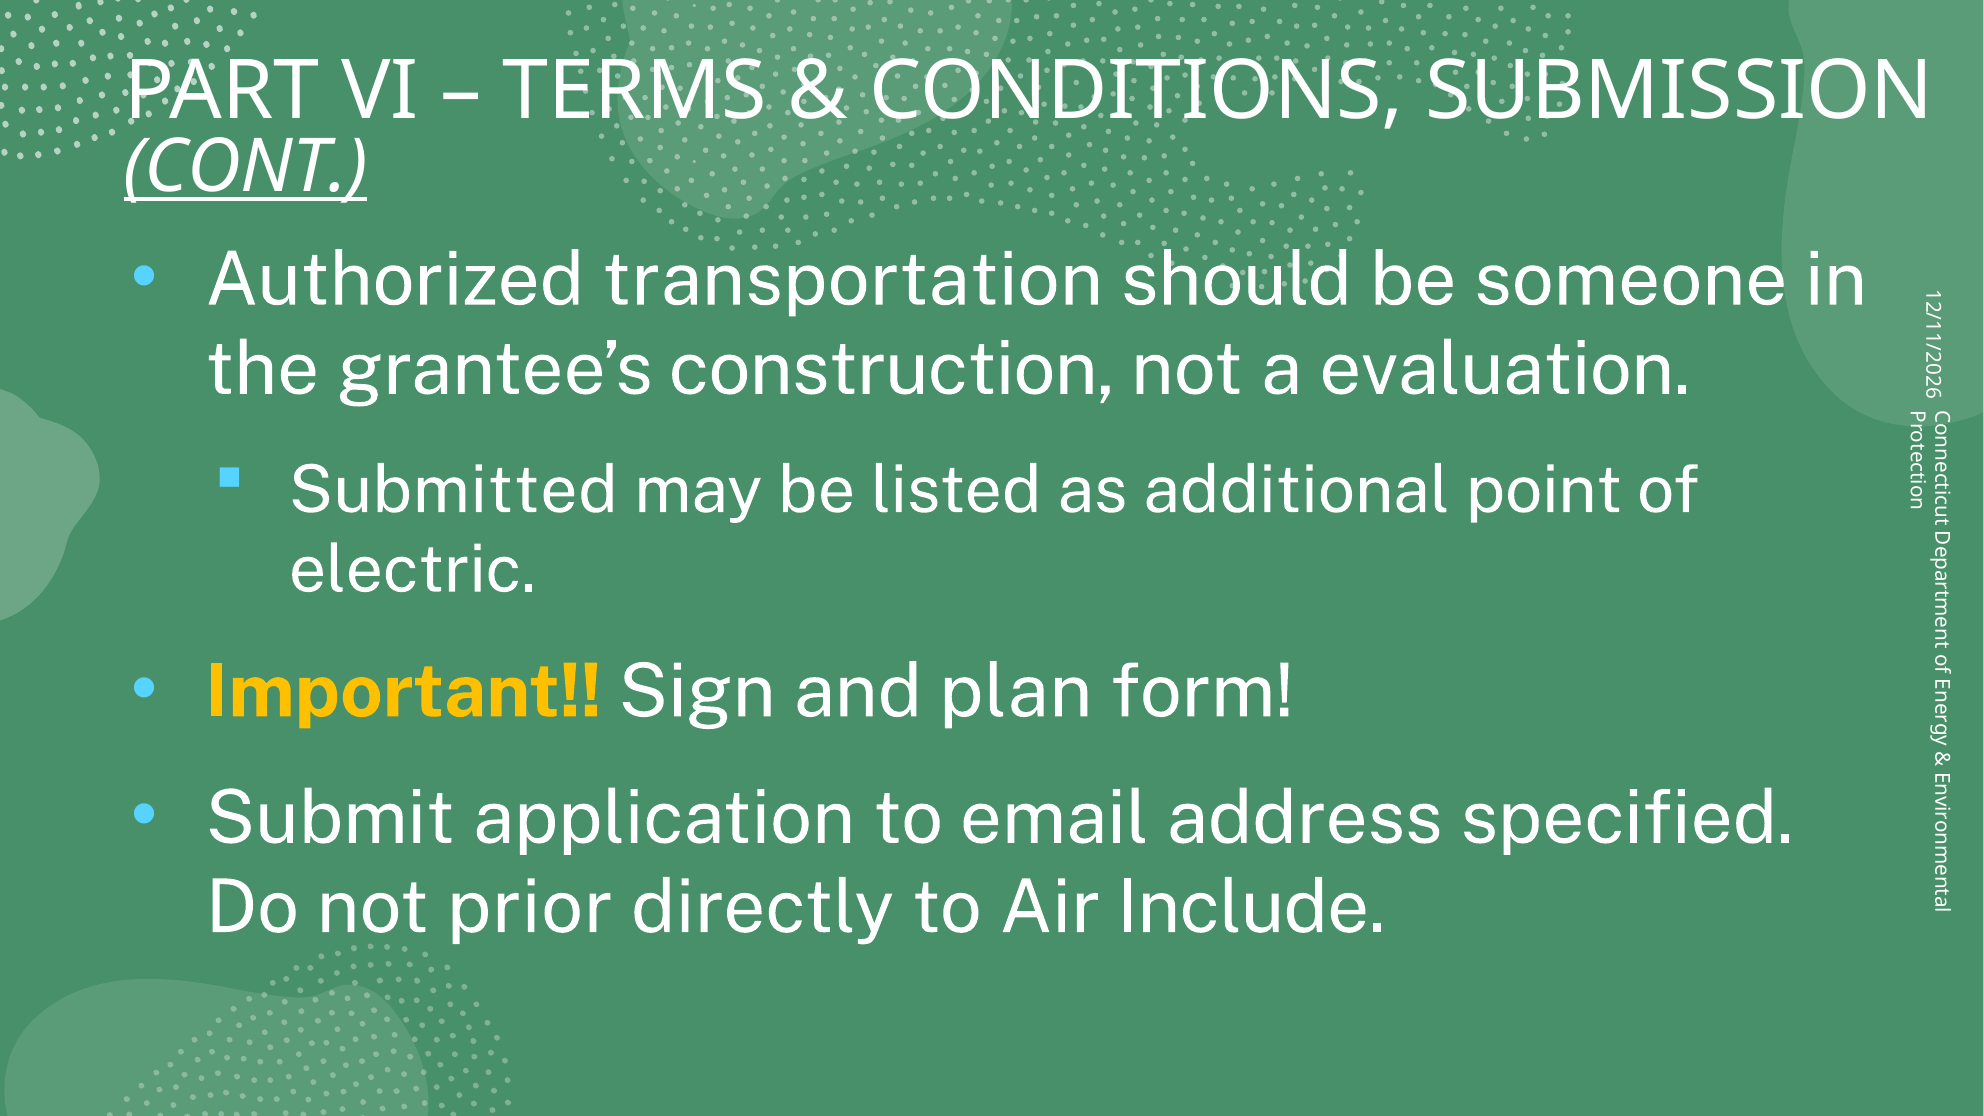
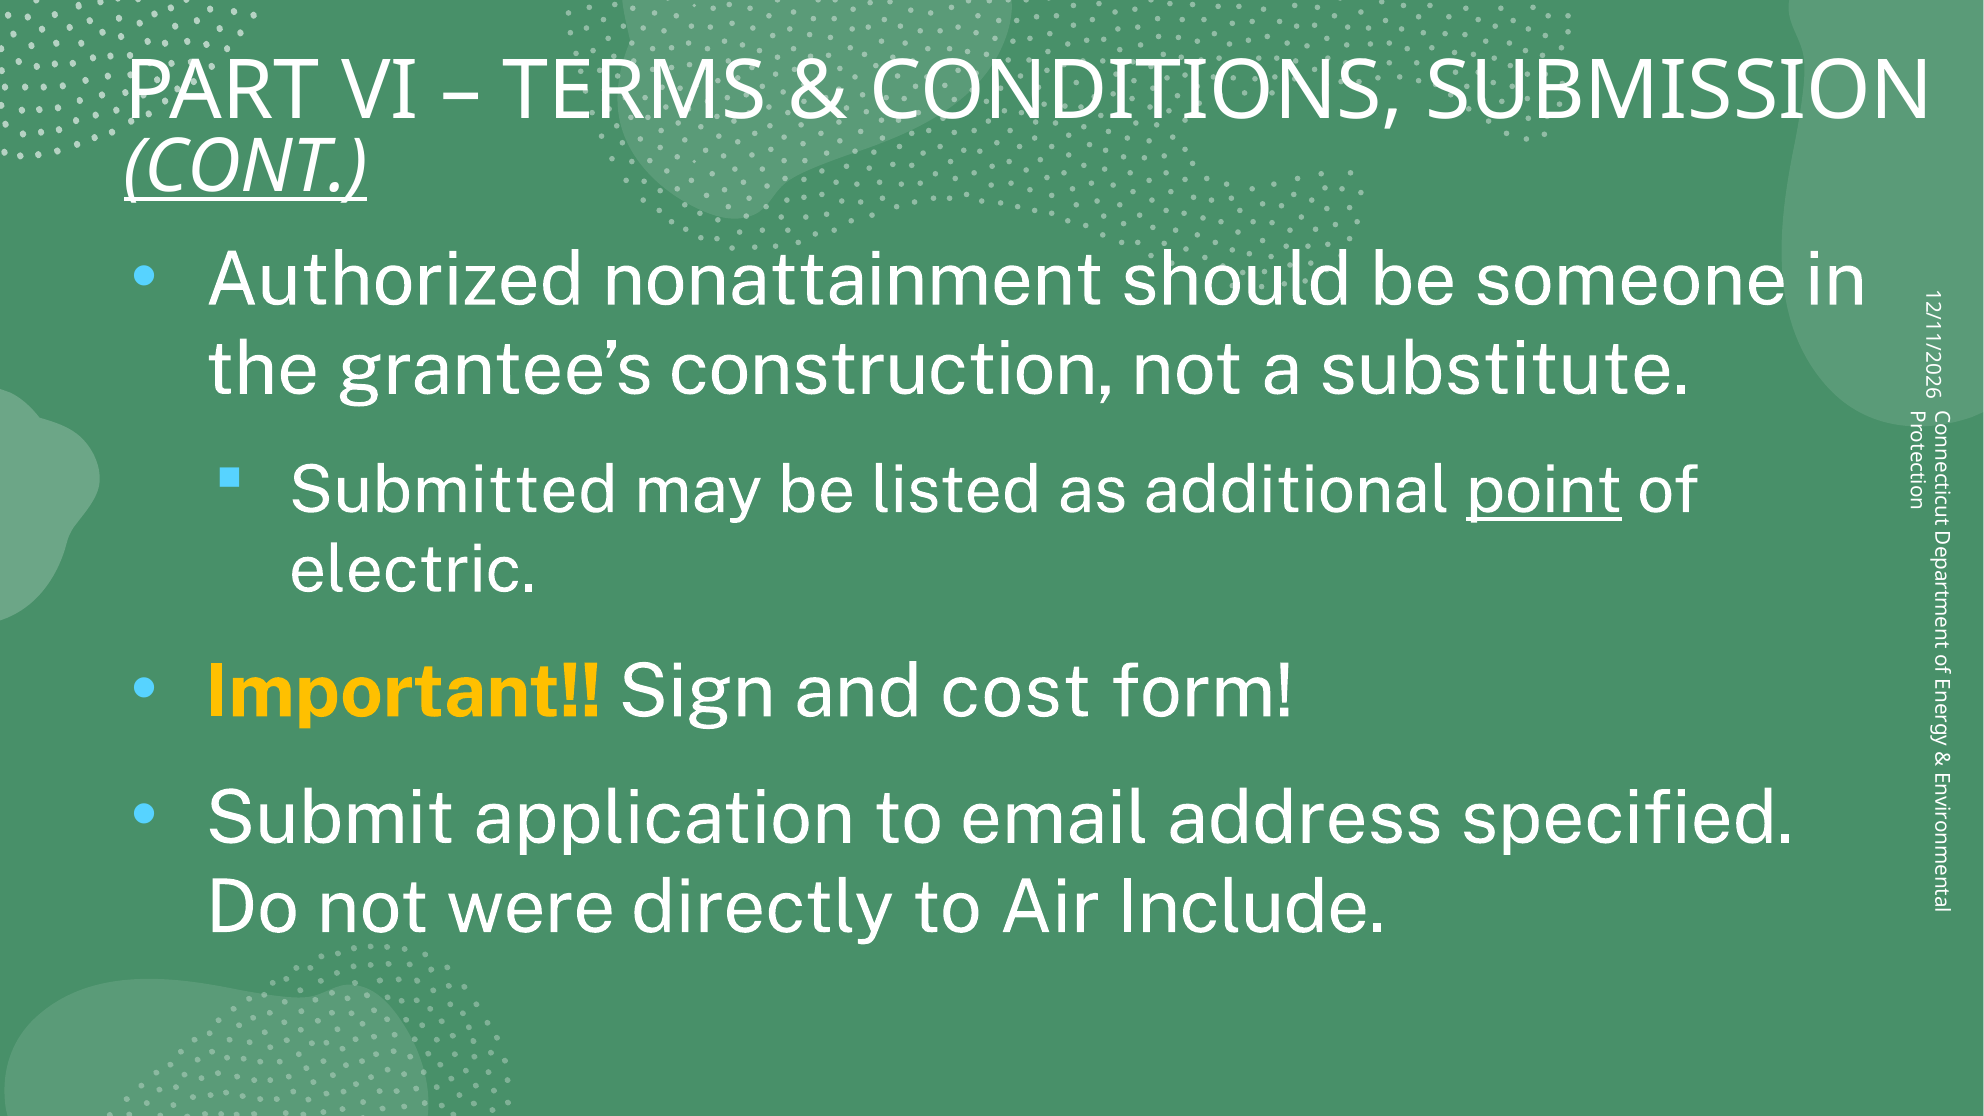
transportation: transportation -> nonattainment (853, 280)
evaluation: evaluation -> substitute (1505, 369)
point underline: none -> present (1544, 490)
plan: plan -> cost (1016, 692)
prior: prior -> were (531, 908)
